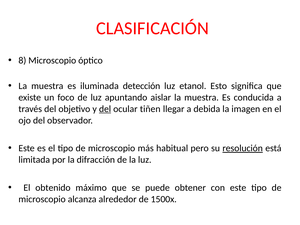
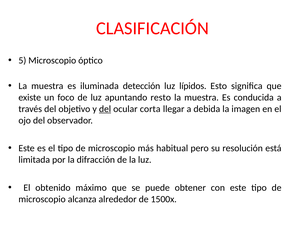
8: 8 -> 5 (22, 60)
etanol: etanol -> lípidos (193, 86)
aislar: aislar -> resto (161, 97)
tiñen: tiñen -> corta (150, 109)
resolución underline: present -> none (243, 148)
